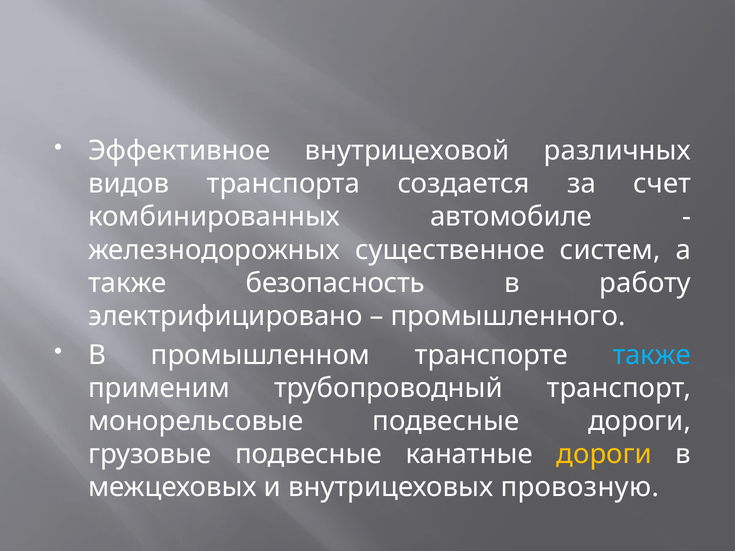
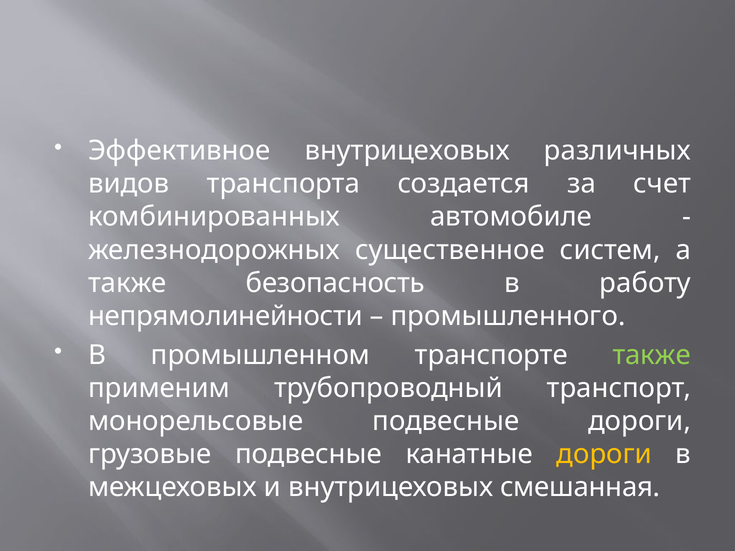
Эффективное внутрицеховой: внутрицеховой -> внутрицеховых (407, 151)
электрифицировано: электрифицировано -> непрямолинейности (226, 316)
также colour: light blue -> light green (652, 355)
провозную: провозную -> смешанная (580, 487)
